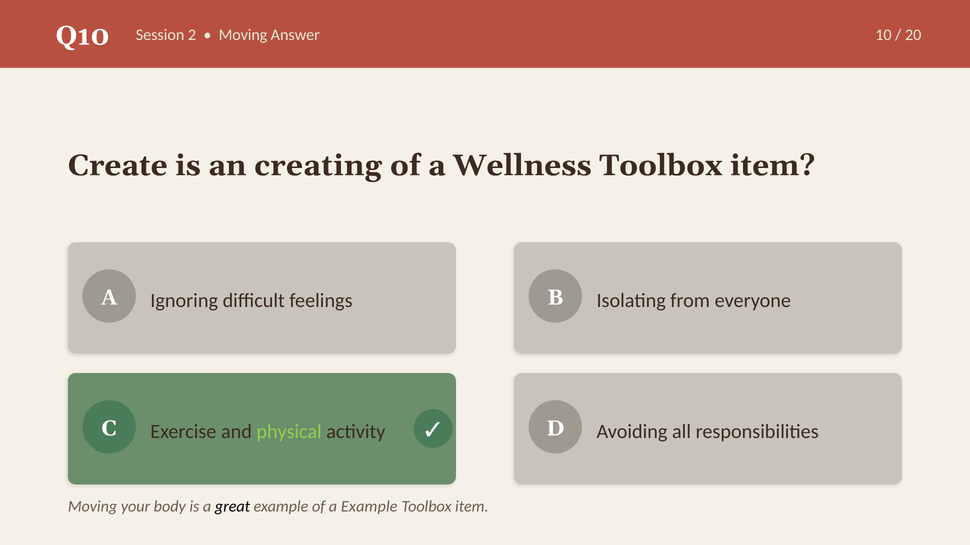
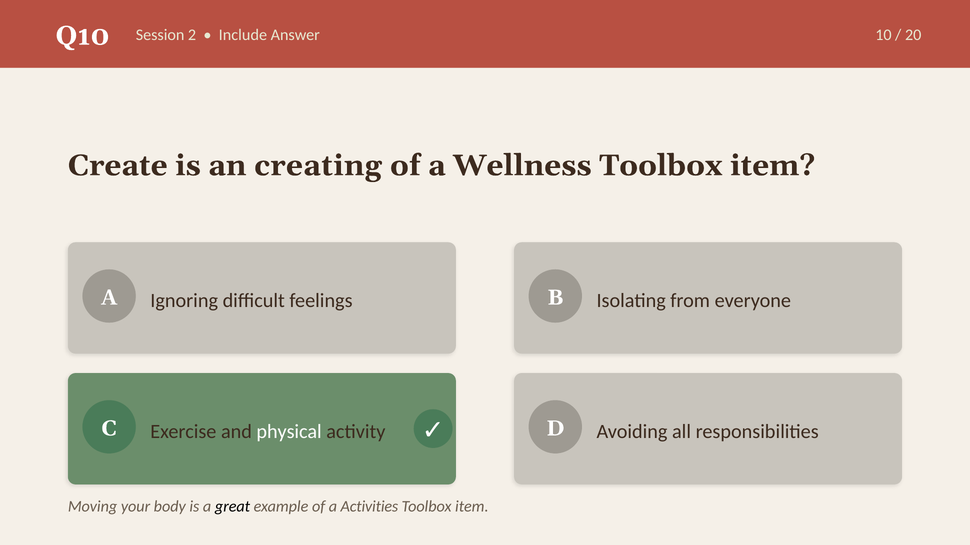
Moving: Moving -> Include (243, 35)
physical colour: light green -> white (289, 432)
a Example: Example -> Activities (369, 507)
